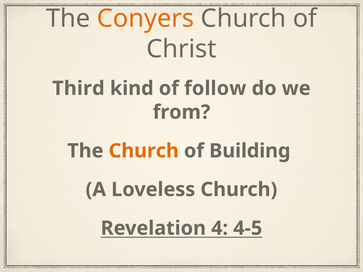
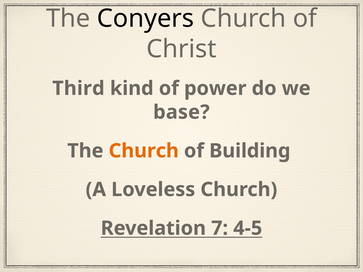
Conyers colour: orange -> black (146, 18)
follow: follow -> power (215, 88)
from: from -> base (181, 112)
4: 4 -> 7 (220, 228)
